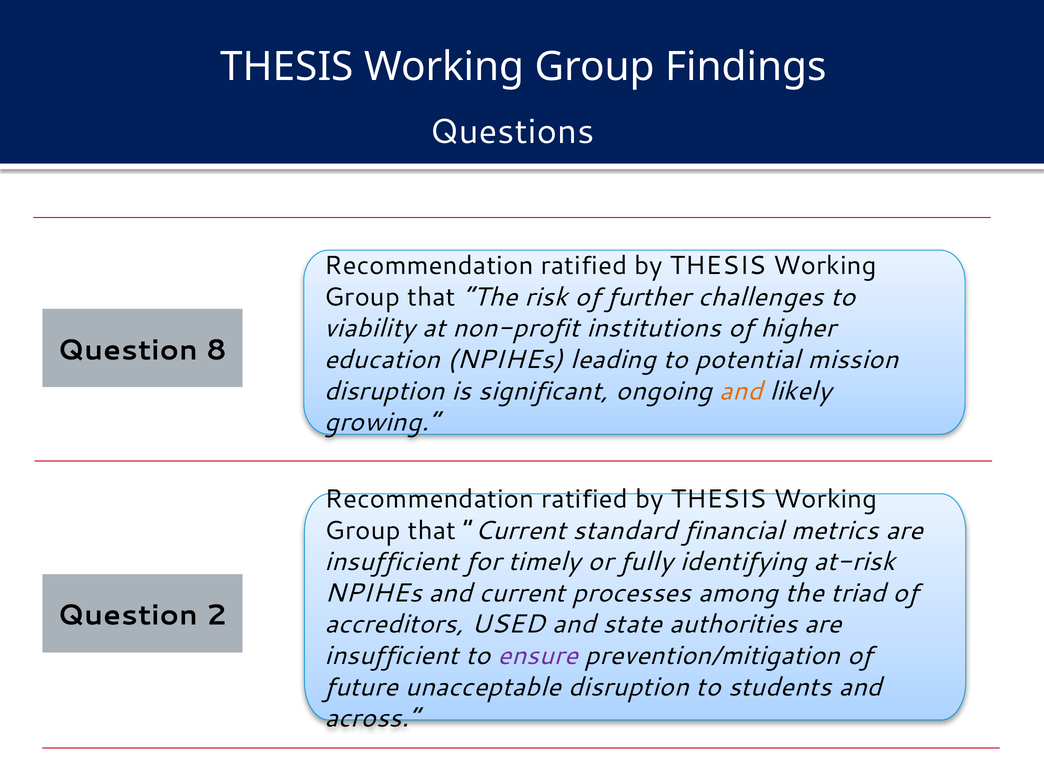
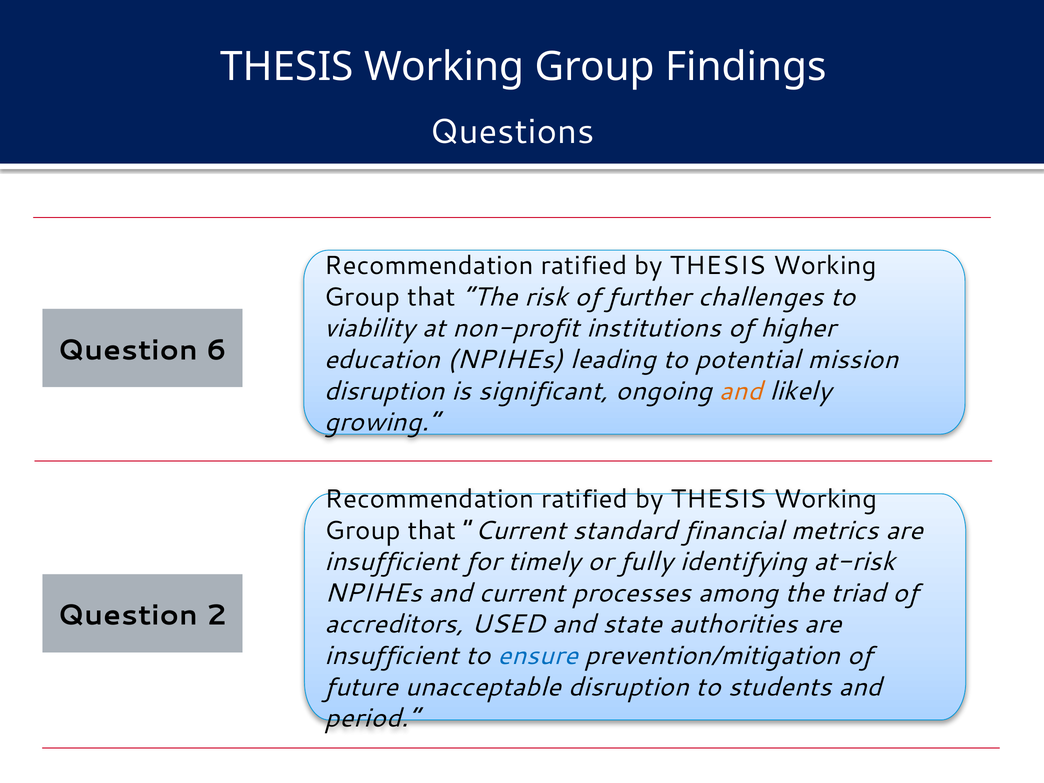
8: 8 -> 6 (217, 350)
ensure colour: purple -> blue (538, 656)
across: across -> period (372, 718)
